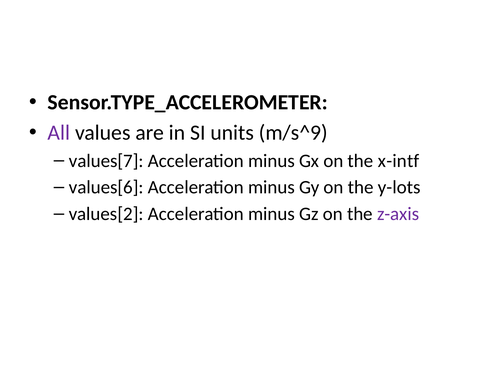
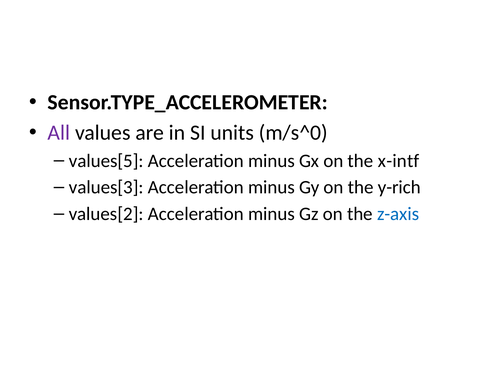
m/s^9: m/s^9 -> m/s^0 (293, 133)
values[7: values[7 -> values[5 (106, 161)
values[6: values[6 -> values[3 (106, 187)
y-lots: y-lots -> y-rich (399, 187)
z-axis colour: purple -> blue (398, 214)
